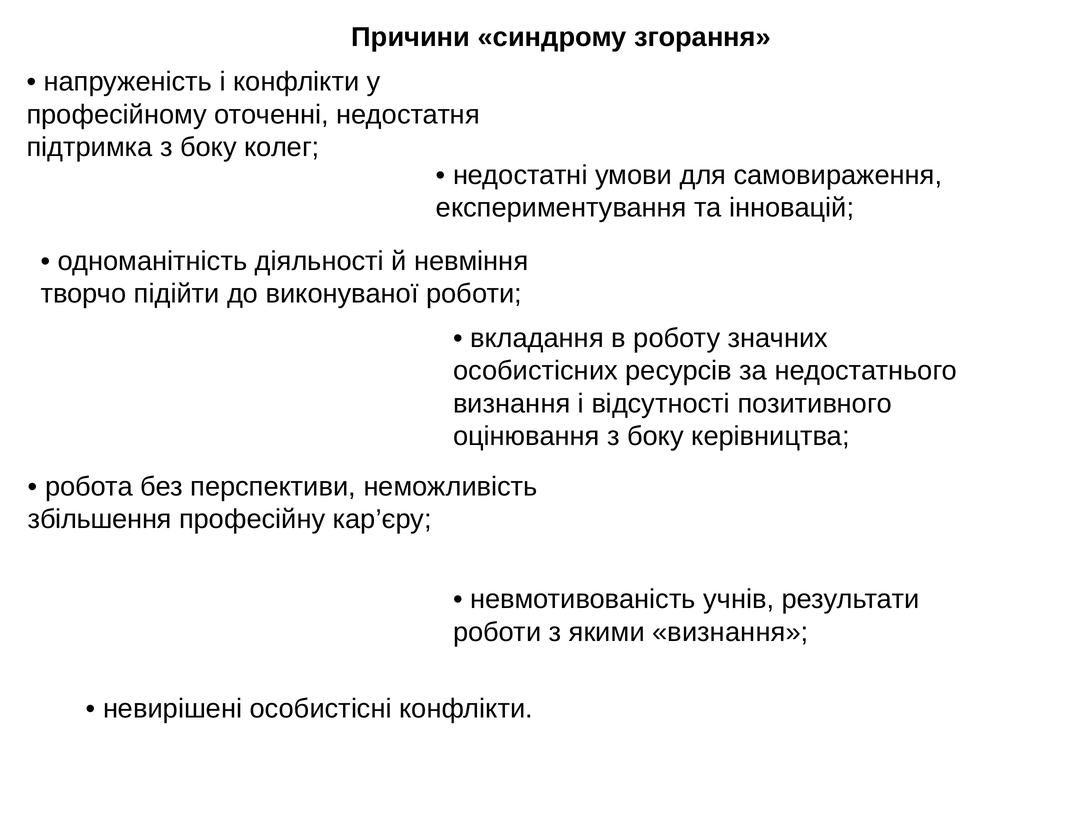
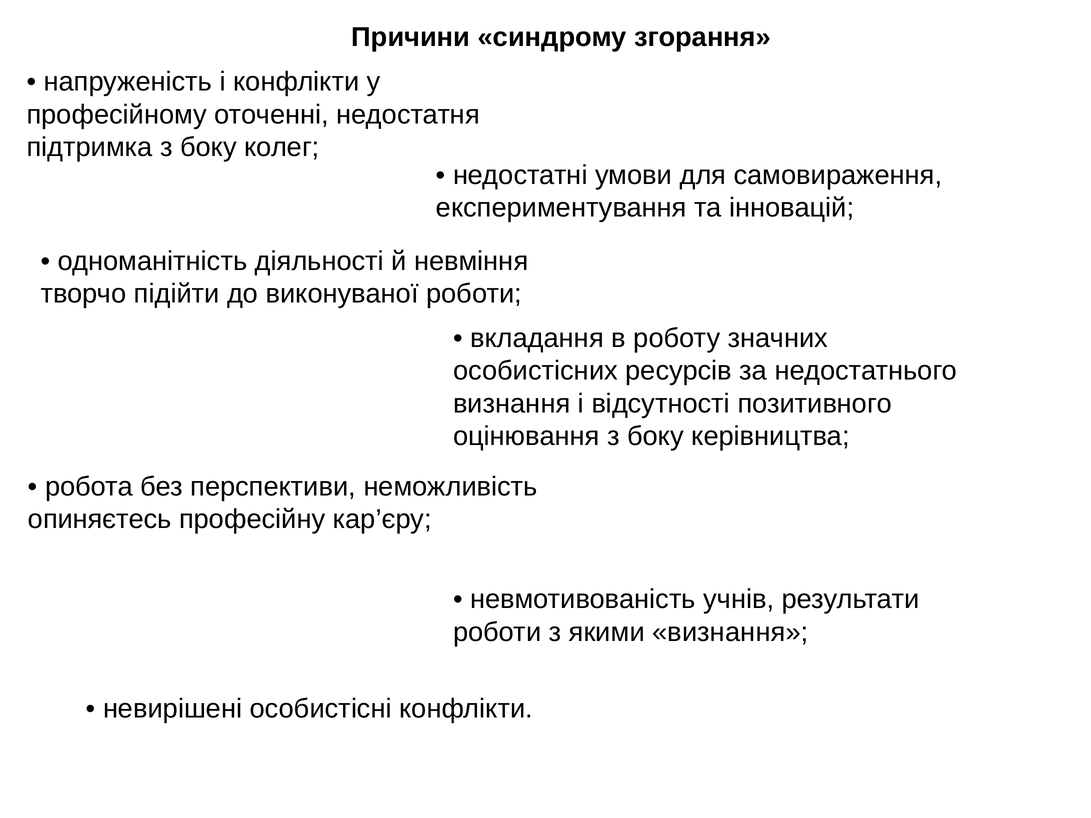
збільшення: збільшення -> опиняєтесь (100, 519)
